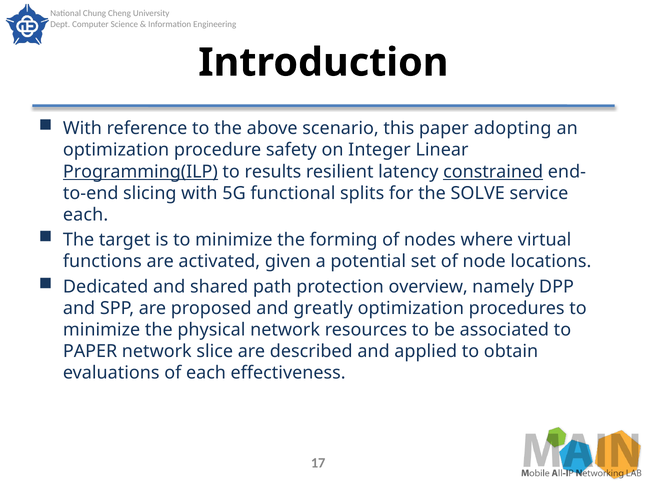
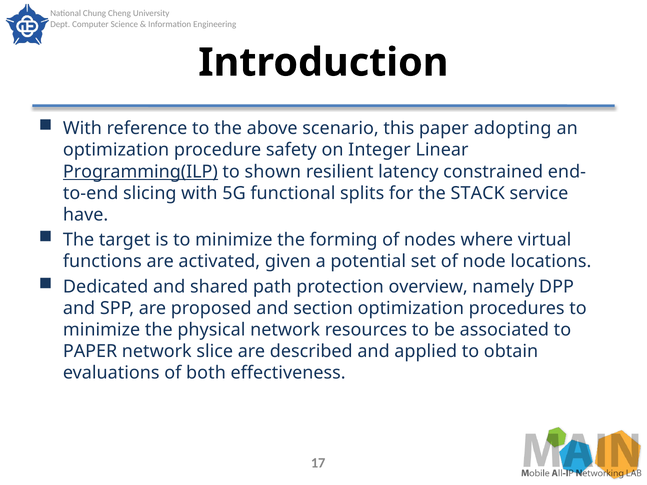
results: results -> shown (273, 172)
constrained underline: present -> none (493, 172)
SOLVE: SOLVE -> STACK (478, 193)
each: each -> have (86, 215)
greatly: greatly -> section (323, 308)
of each: each -> both (206, 373)
